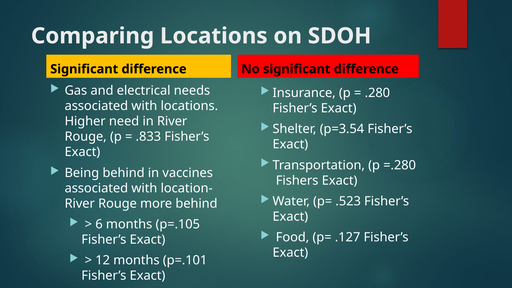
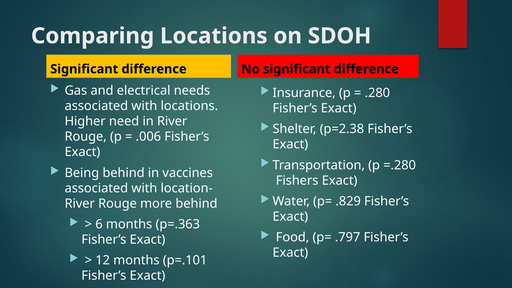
p=3.54: p=3.54 -> p=2.38 (342, 129)
.833: .833 -> .006 (148, 137)
.523: .523 -> .829 (348, 201)
p=.105: p=.105 -> p=.363 (178, 224)
.127: .127 -> .797 (348, 237)
